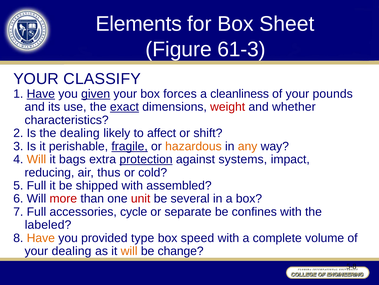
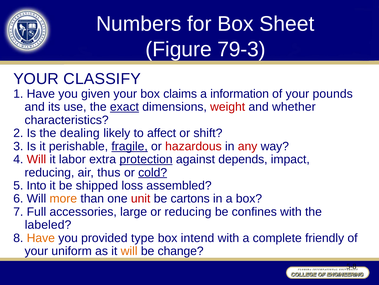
Elements: Elements -> Numbers (139, 24)
61-3: 61-3 -> 79-3 (242, 49)
Have underline: present -> none (41, 94)
given underline: present -> none (96, 94)
forces: forces -> claims (180, 94)
cleanliness: cleanliness -> information (240, 94)
hazardous colour: orange -> red (193, 146)
any colour: orange -> red (248, 146)
Will colour: orange -> red (36, 159)
bags: bags -> labor (72, 159)
systems: systems -> depends (243, 159)
cold underline: none -> present (153, 172)
5 Full: Full -> Into (37, 185)
shipped with: with -> loss (132, 185)
more colour: red -> orange (63, 198)
several: several -> cartons (190, 198)
cycle: cycle -> large (134, 211)
or separate: separate -> reducing (188, 211)
speed: speed -> intend (198, 237)
volume: volume -> friendly (325, 237)
your dealing: dealing -> uniform (72, 250)
